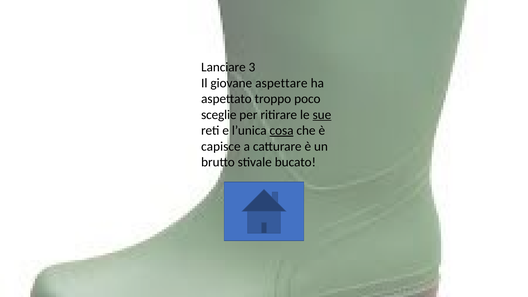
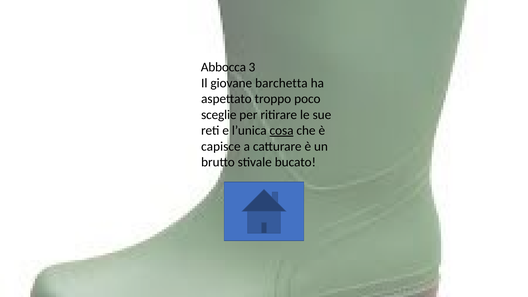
Lanciare: Lanciare -> Abbocca (223, 67)
aspettare: aspettare -> barchetta (281, 83)
sue underline: present -> none (322, 115)
